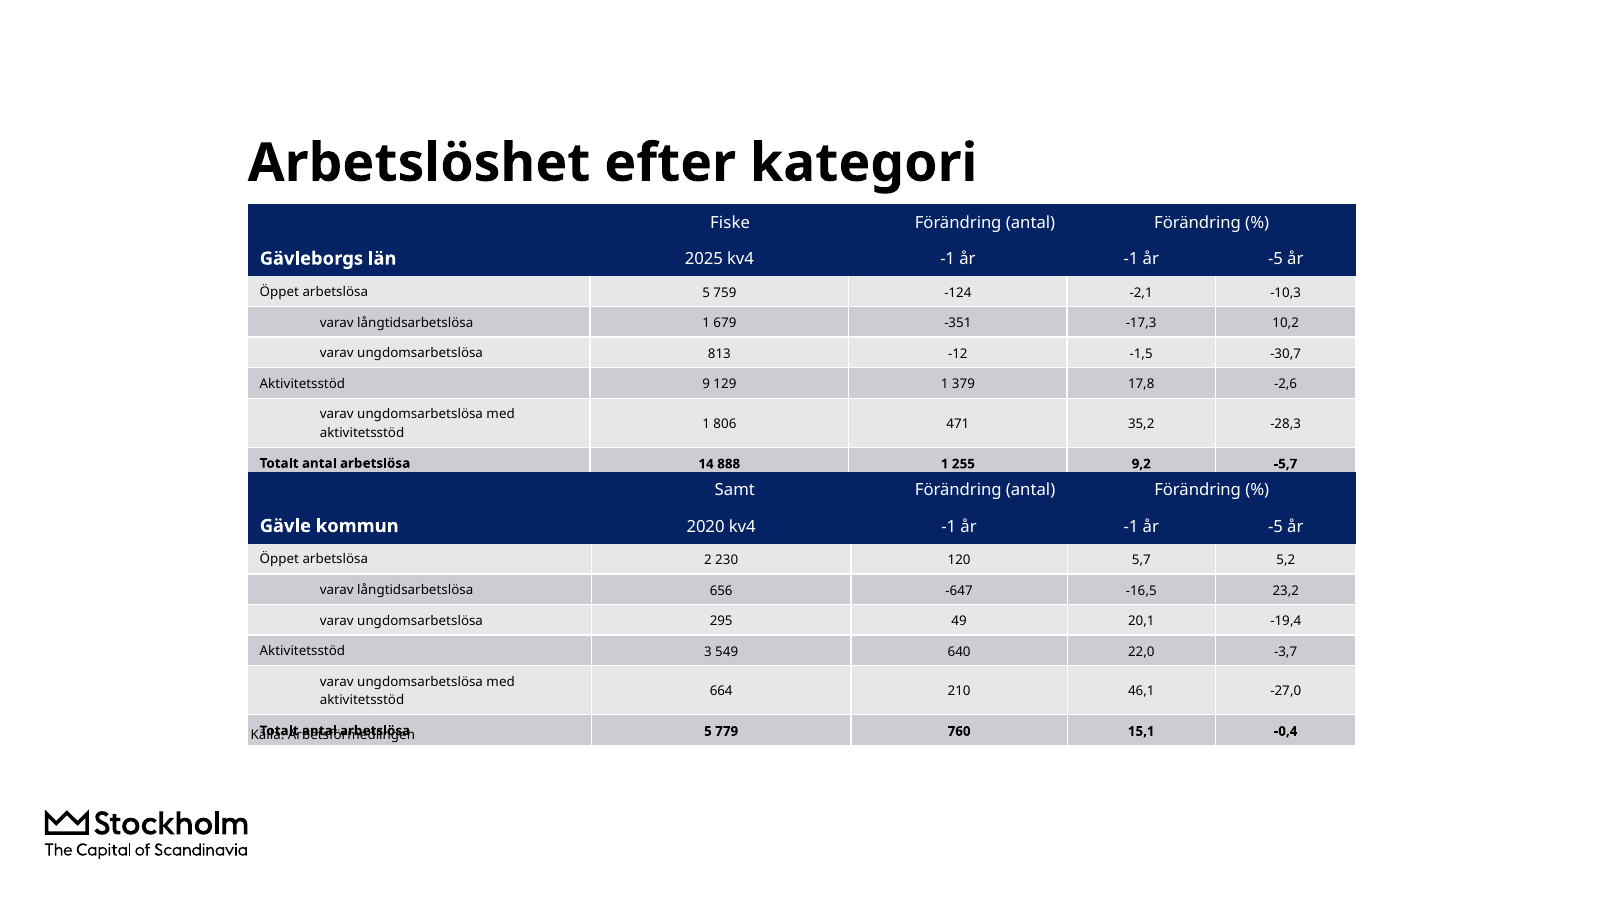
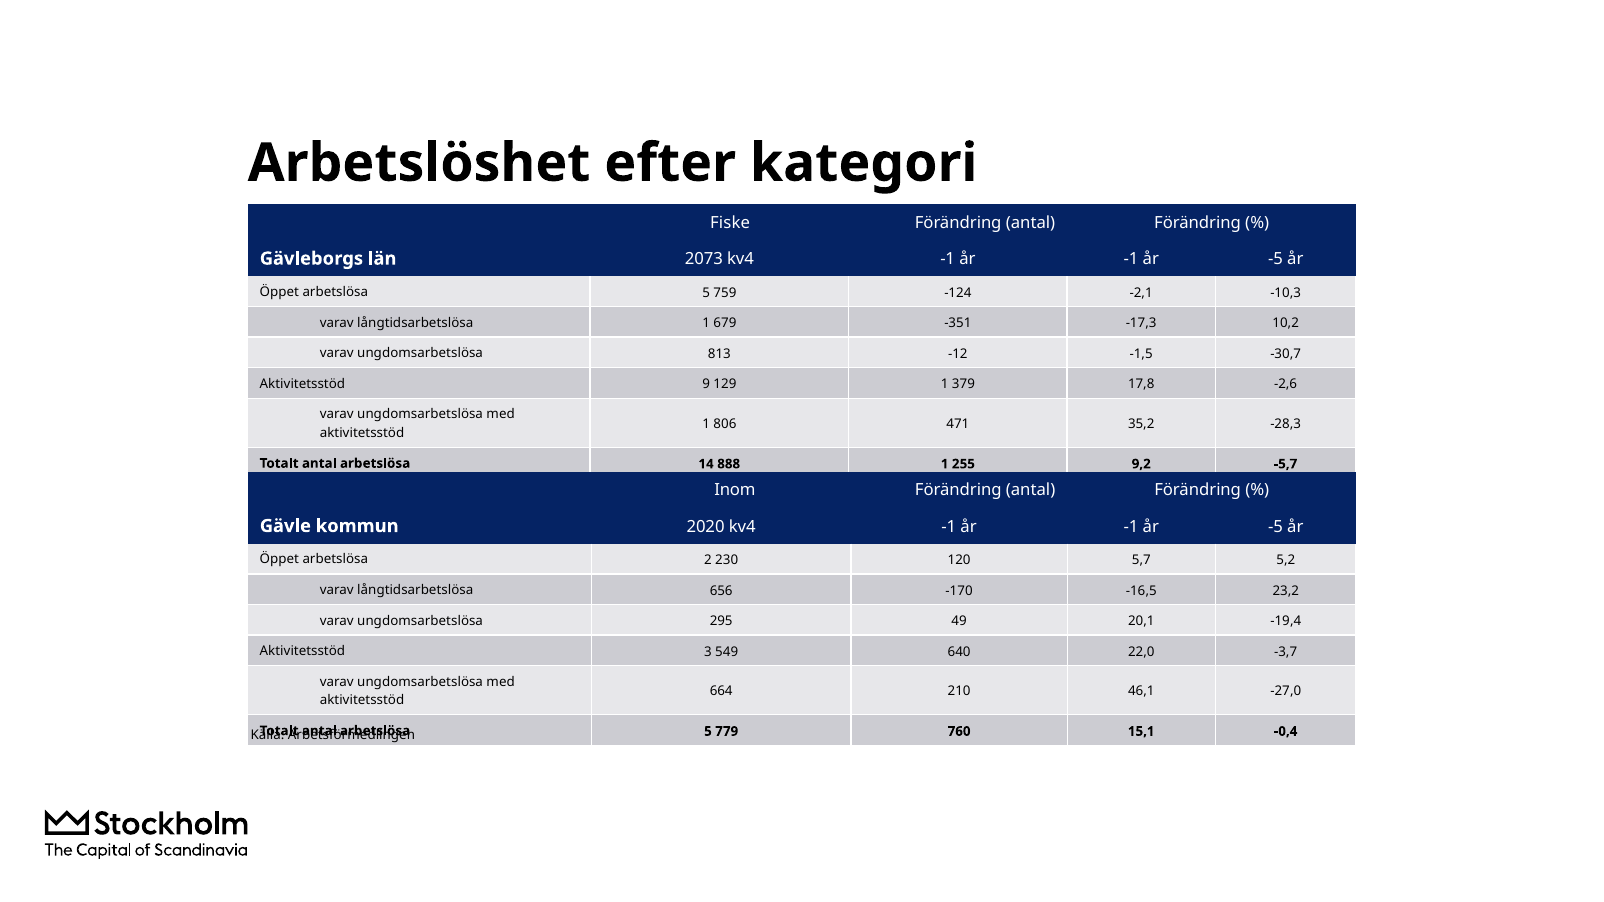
2025: 2025 -> 2073 (704, 259)
Samt: Samt -> Inom (735, 490)
-647: -647 -> -170 (959, 591)
